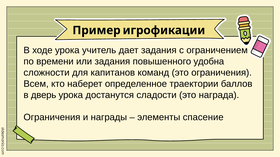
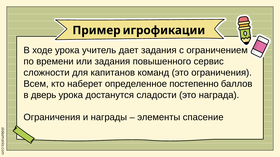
удобна: удобна -> сервис (209, 62)
траектории: траектории -> постепенно (194, 84)
